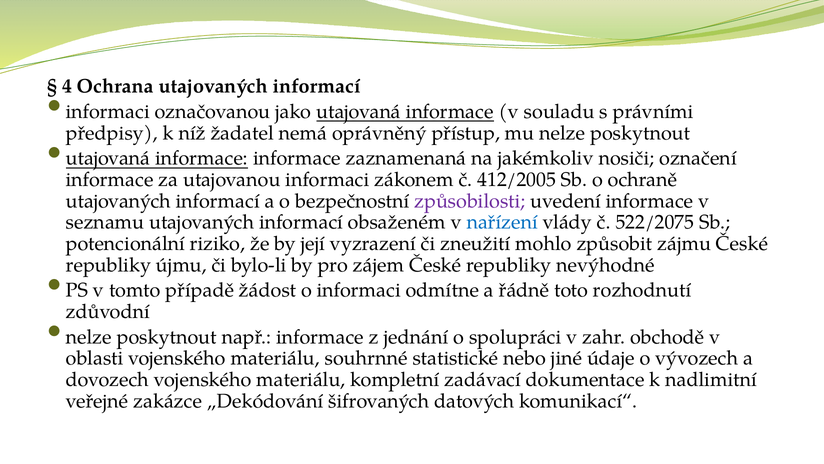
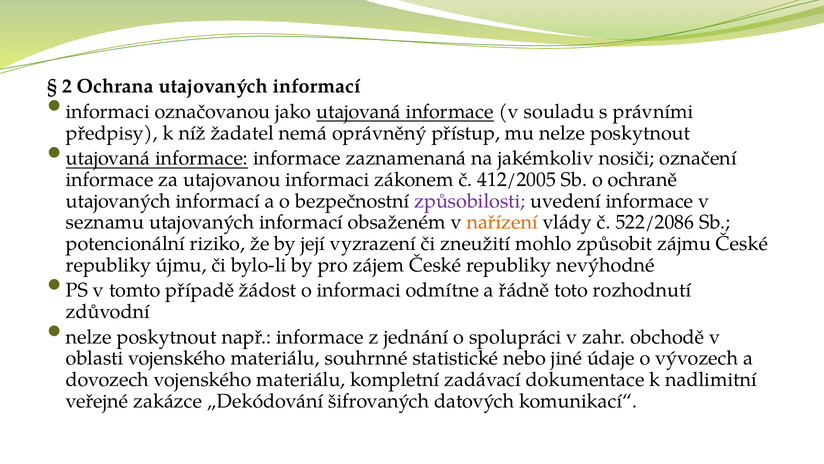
4: 4 -> 2 (67, 86)
nařízení colour: blue -> orange (502, 222)
522/2075: 522/2075 -> 522/2086 (655, 222)
